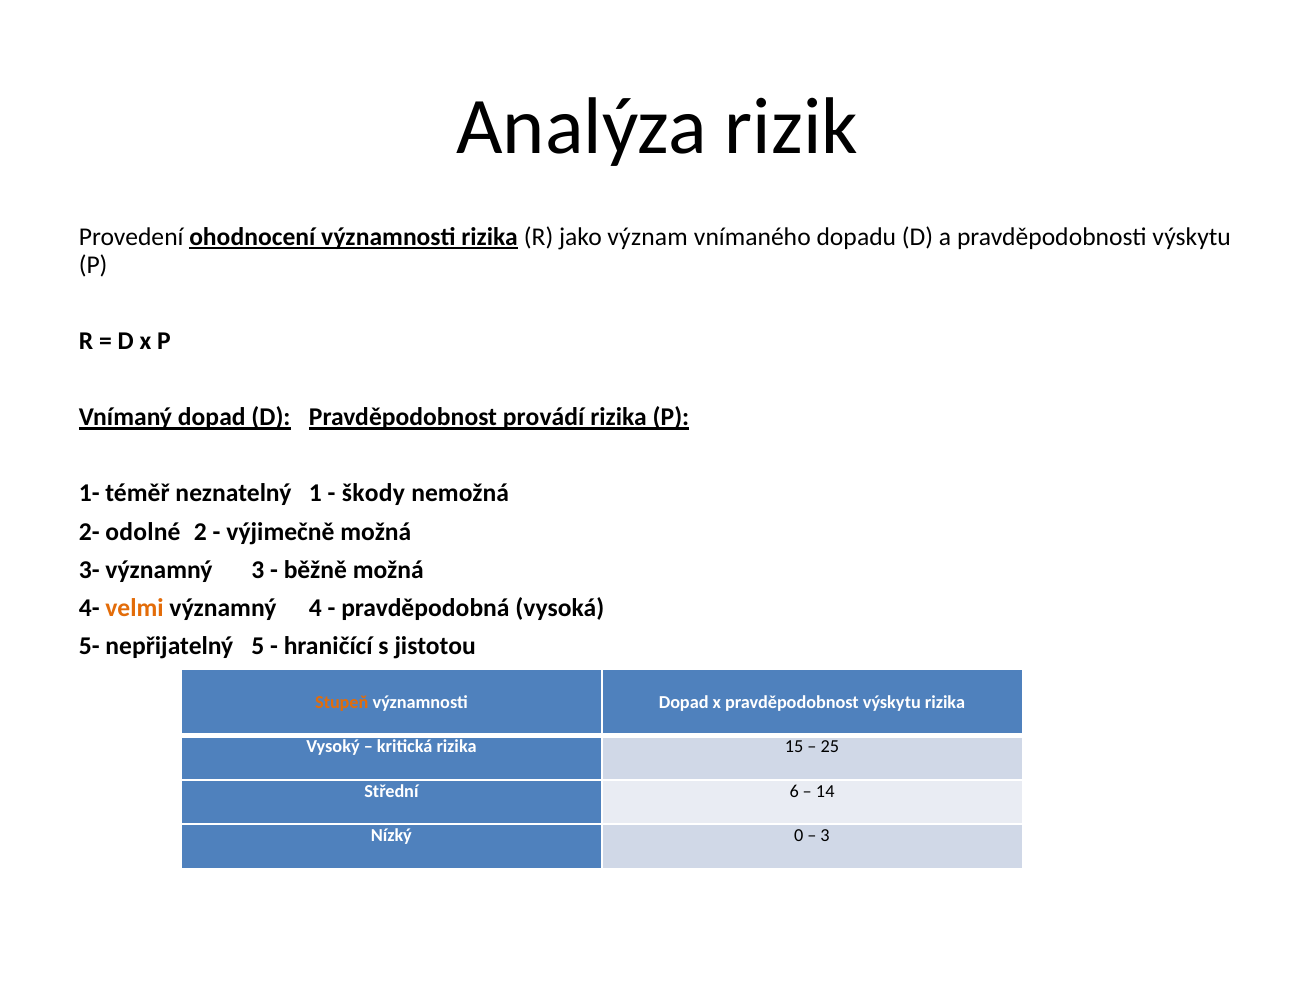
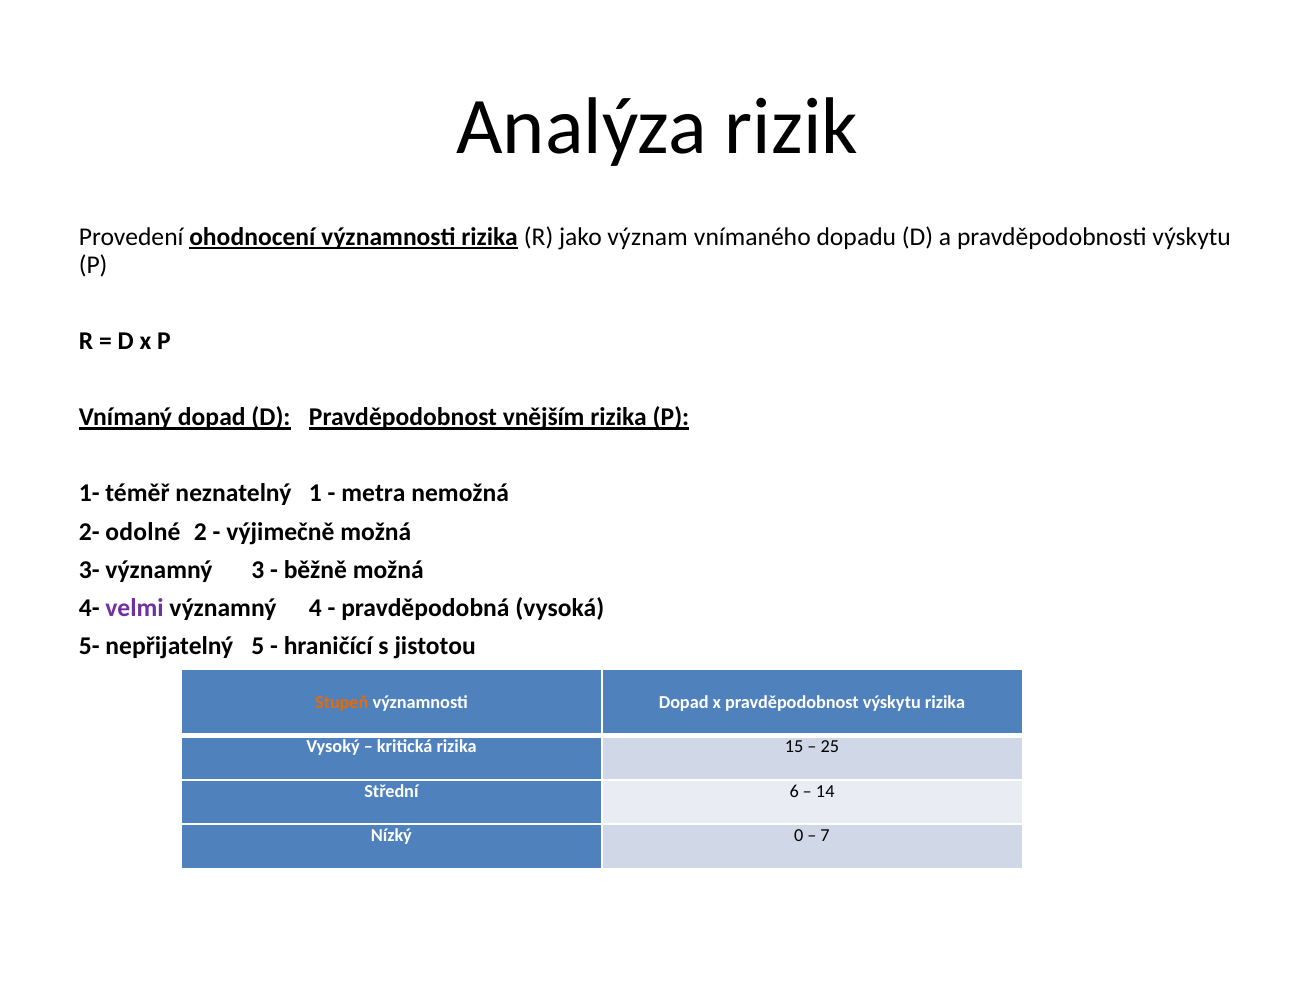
provádí: provádí -> vnějším (544, 417)
škody: škody -> metra (373, 494)
velmi colour: orange -> purple (134, 608)
3: 3 -> 7 (825, 836)
